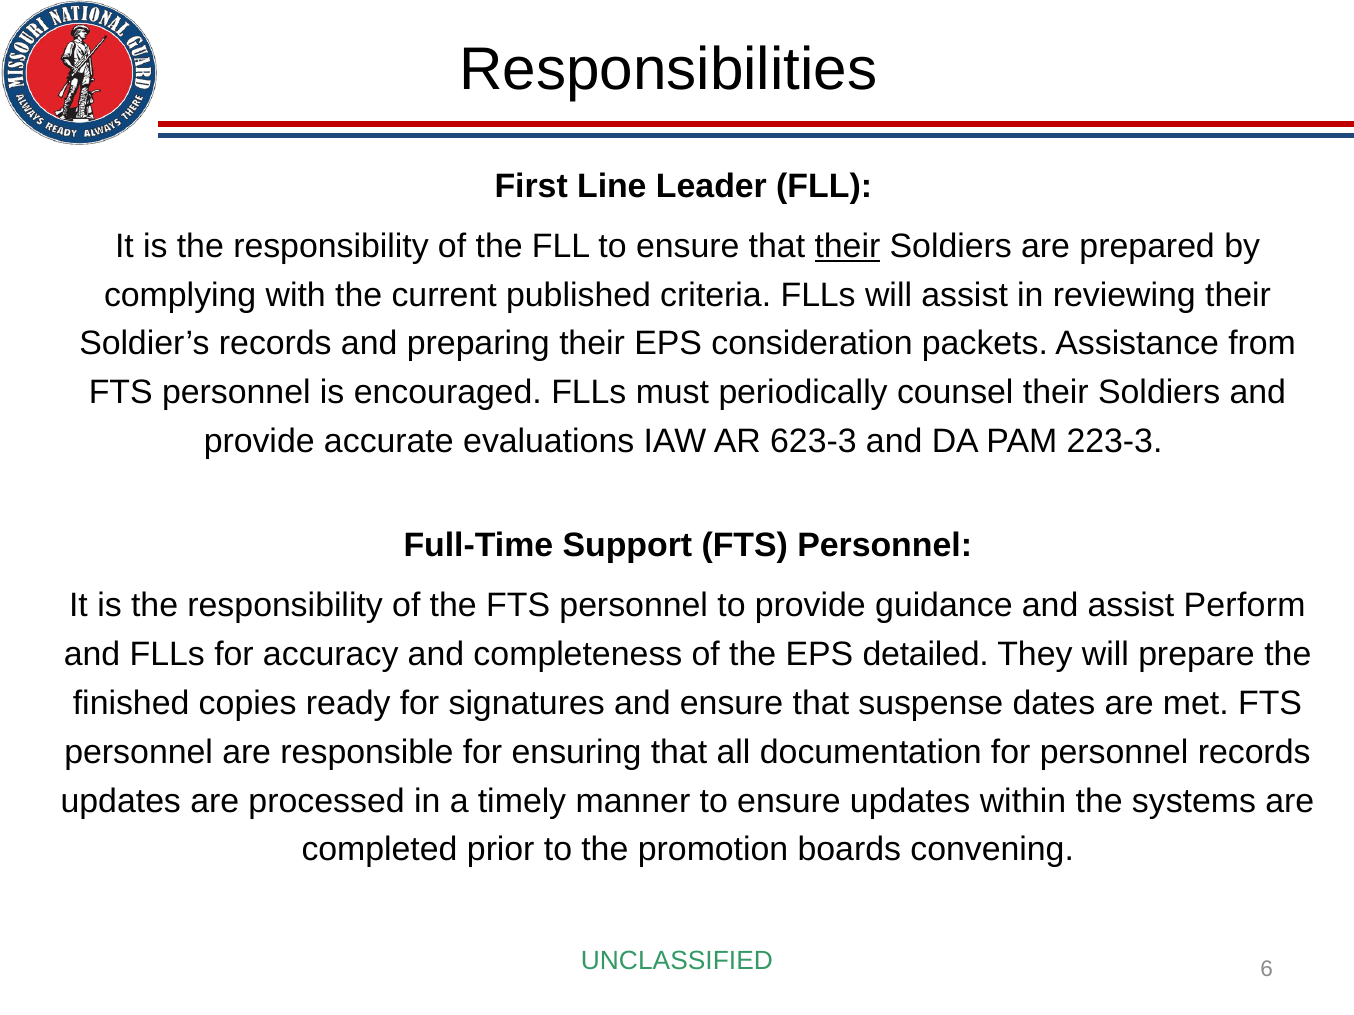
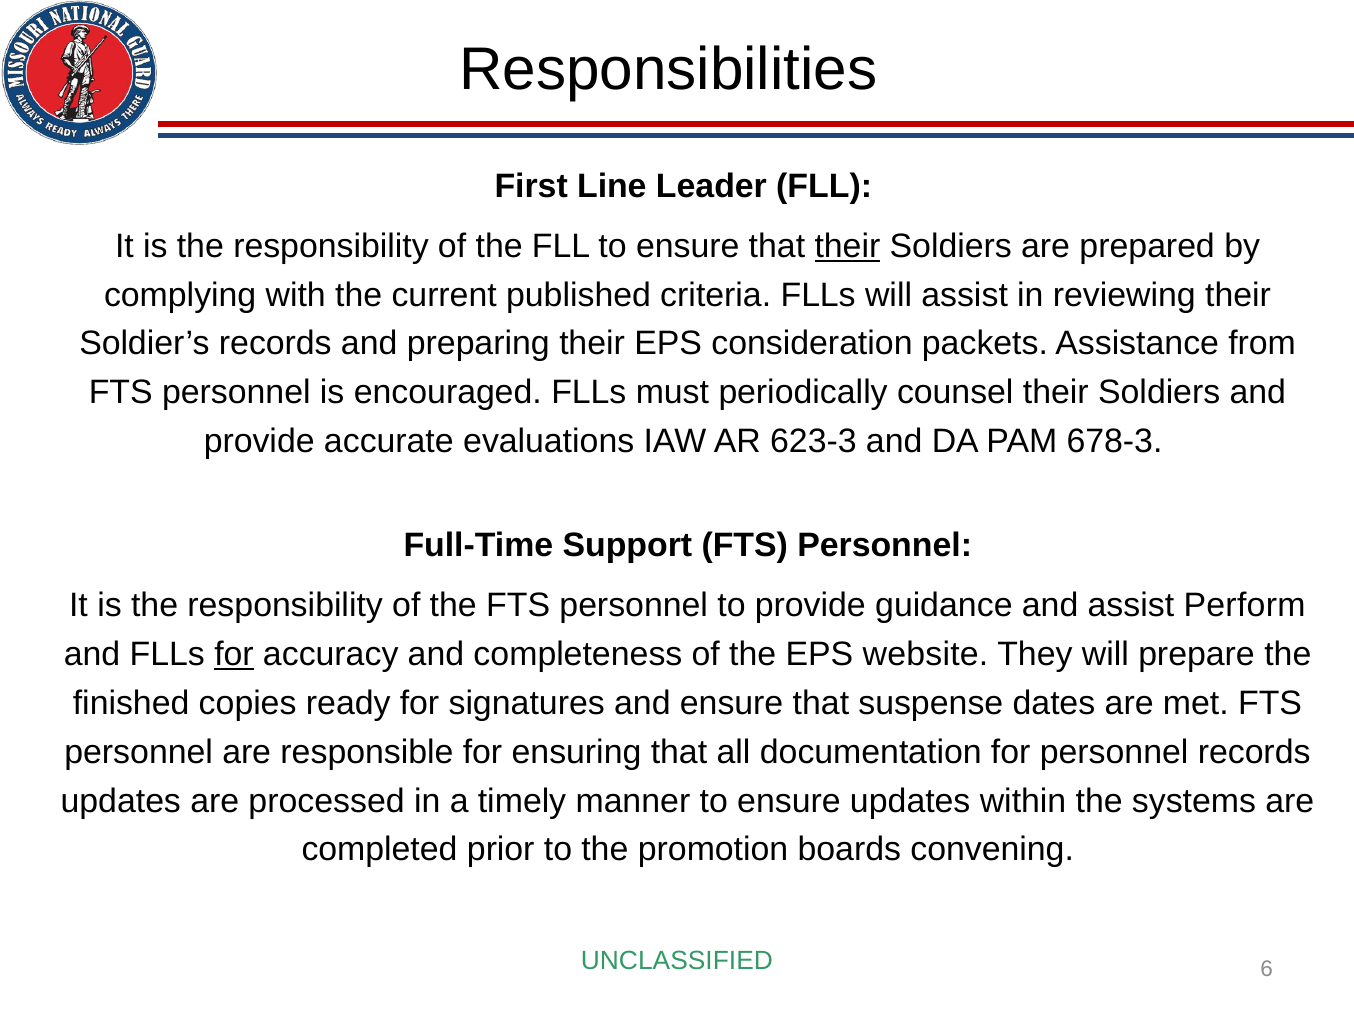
223-3: 223-3 -> 678-3 (1114, 442)
for underline: none -> present (234, 655)
detailed: detailed -> website (925, 655)
